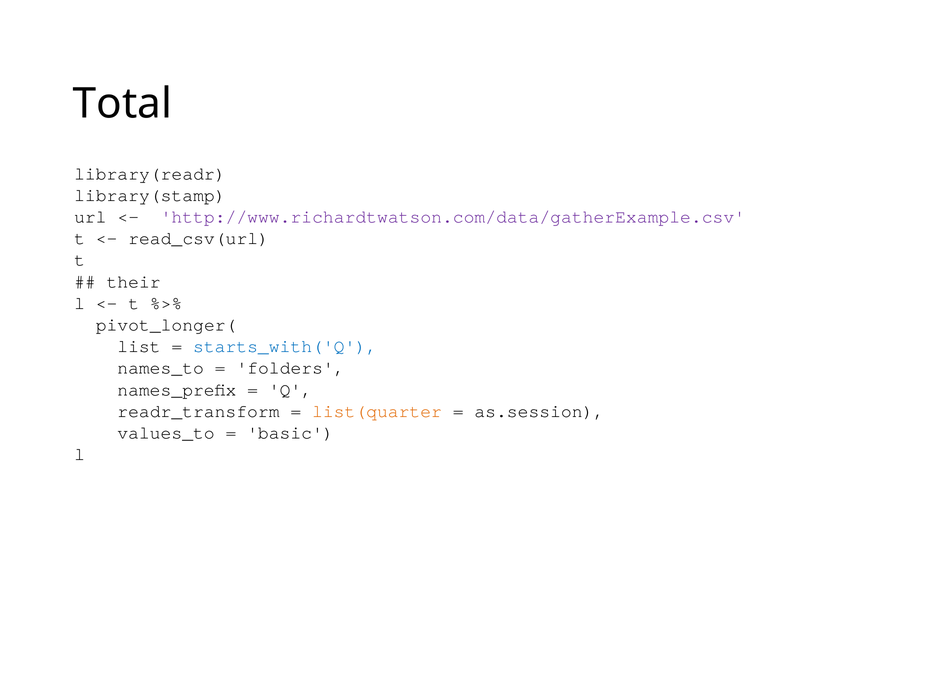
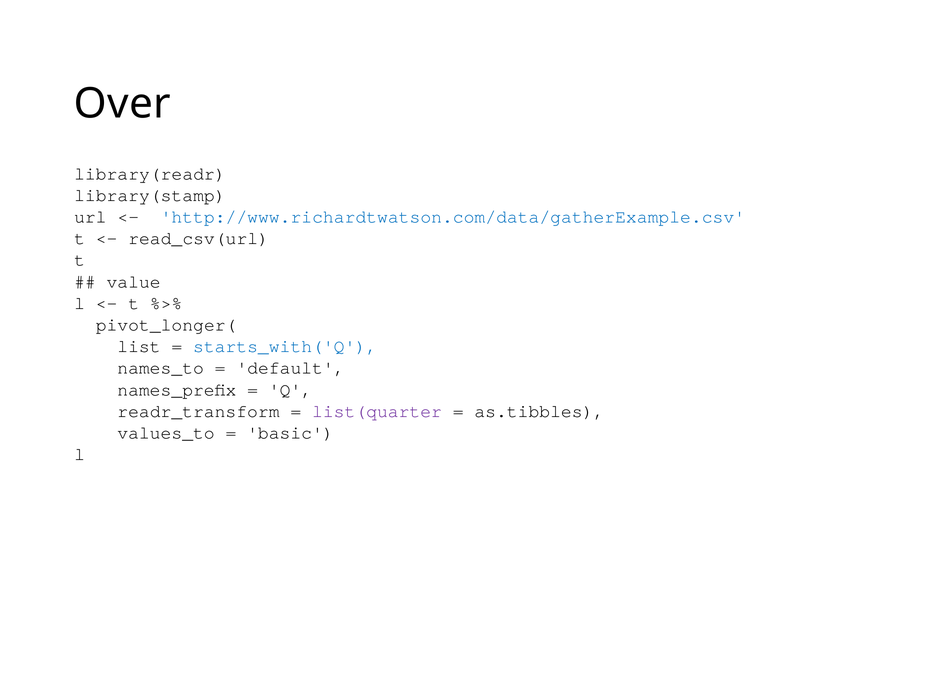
Total: Total -> Over (122, 104)
http://www.richardtwatson.com/data/gatherExample.csv colour: purple -> blue (453, 217)
their: their -> value (134, 282)
folders: folders -> default (290, 368)
list(quarter colour: orange -> purple (377, 412)
as.session: as.session -> as.tibbles (539, 412)
